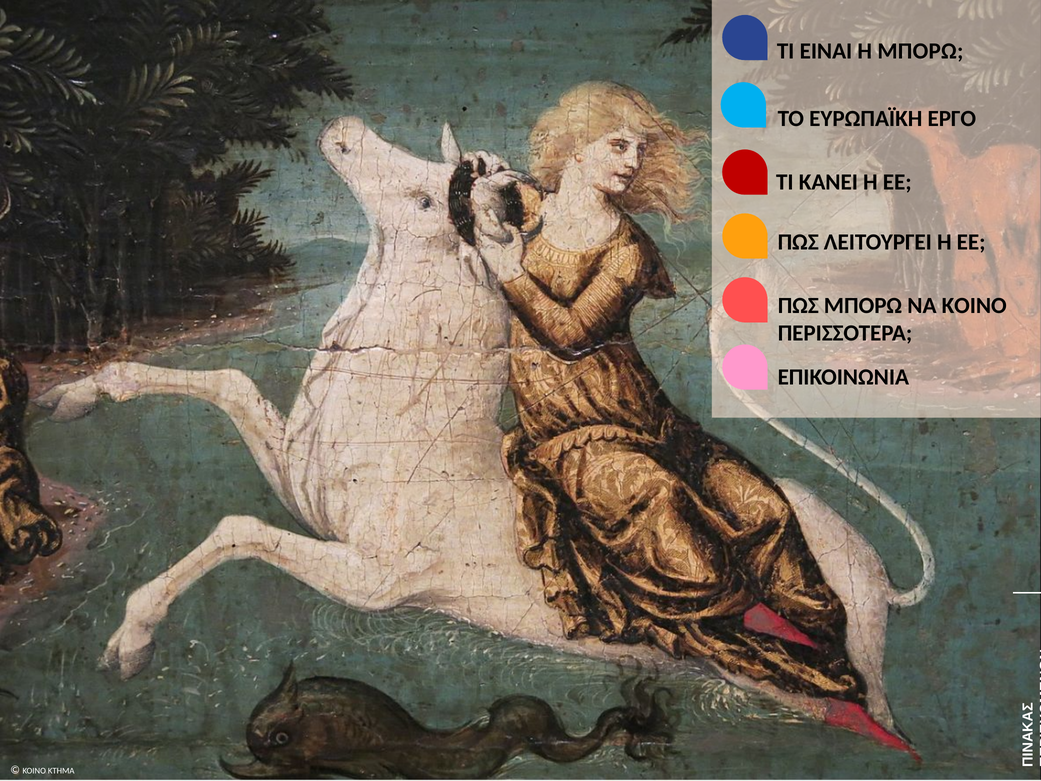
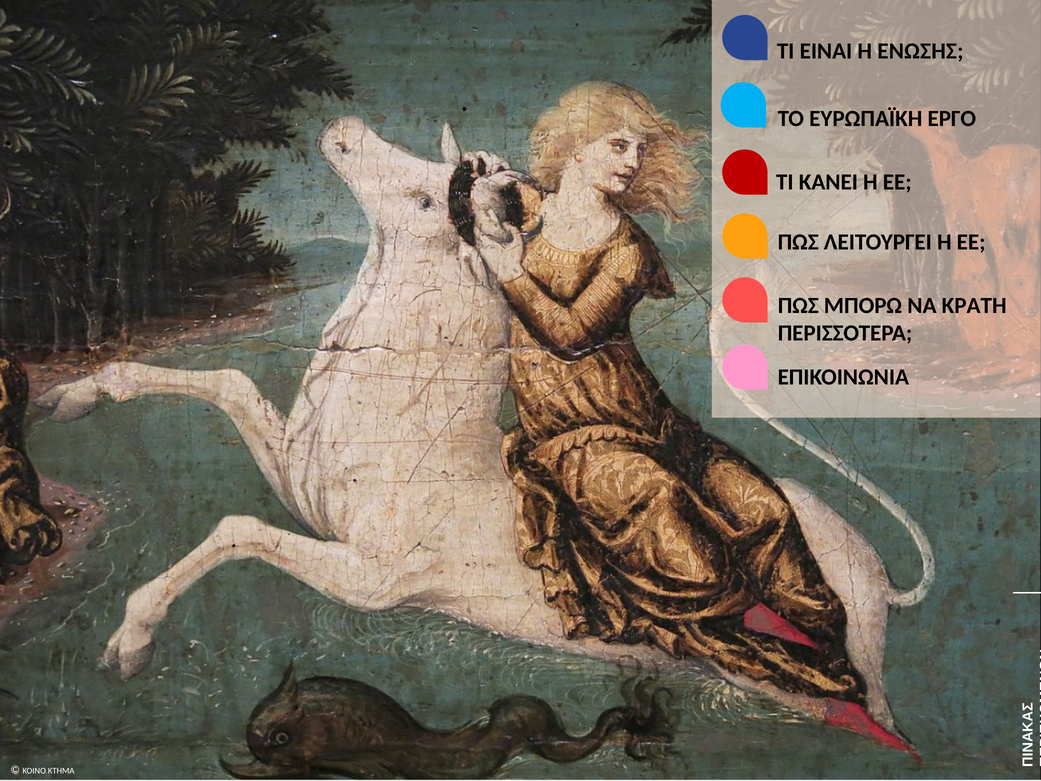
Η ΜΠΟΡΩ: ΜΠΟΡΩ -> ΕΝΩΣΗΣ (920, 51)
ΝΑ ΚΟΙΝΟ: ΚΟΙΝΟ -> ΚΡΑΤΗ (974, 305)
